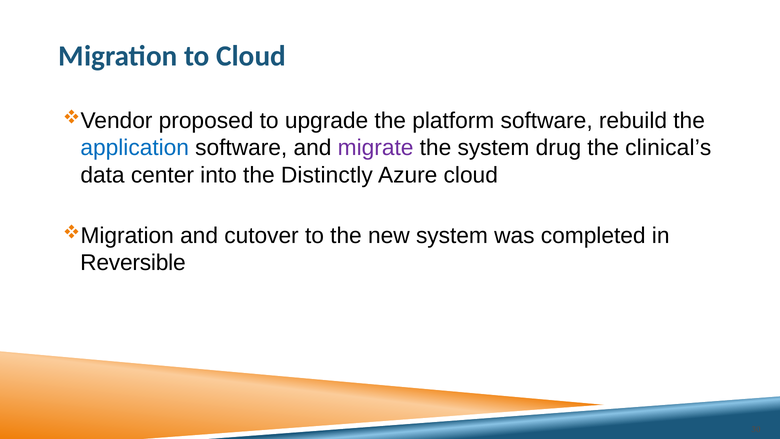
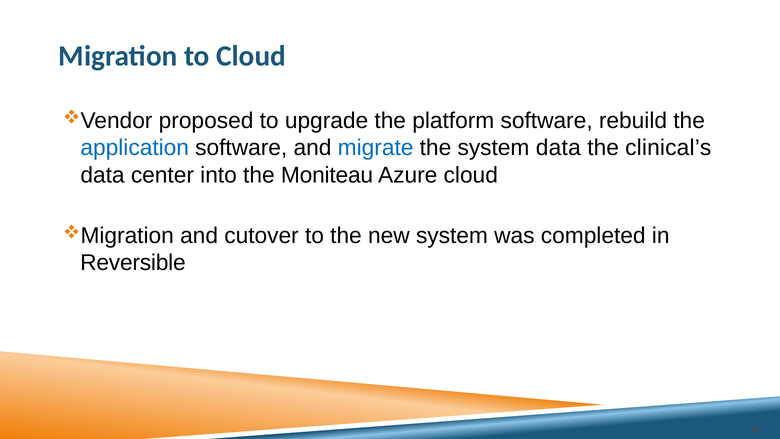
migrate colour: purple -> blue (376, 148)
system drug: drug -> data (558, 148)
Distinctly: Distinctly -> Moniteau (327, 175)
